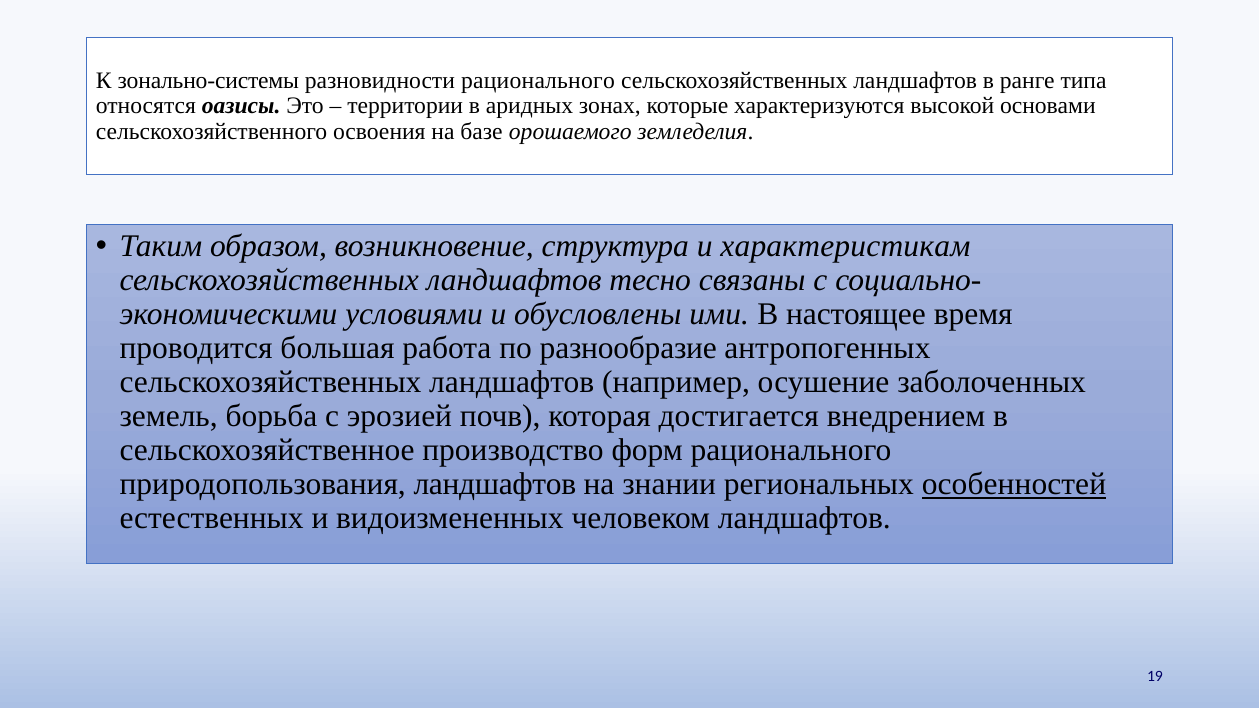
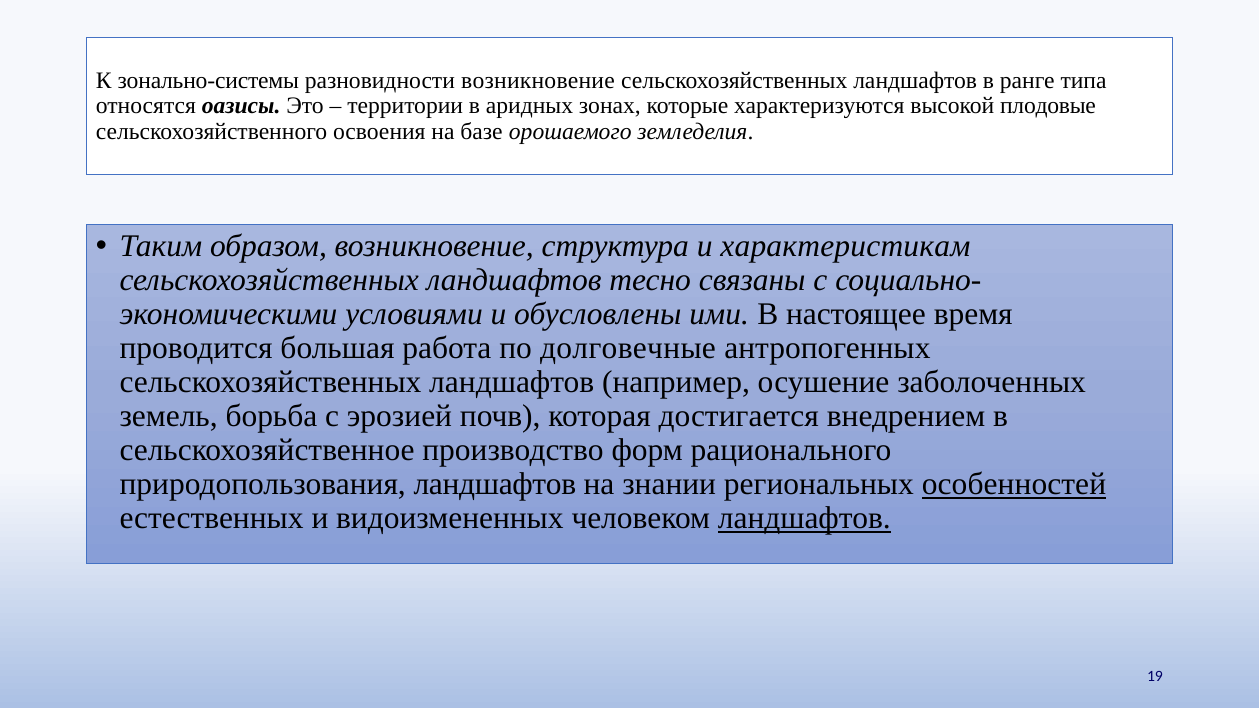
разновидности рационального: рационального -> возникновение (538, 80)
основами: основами -> плодовые (1048, 106)
разнообразие: разнообразие -> долговечные (628, 348)
ландшафтов underline: none -> present (804, 518)
